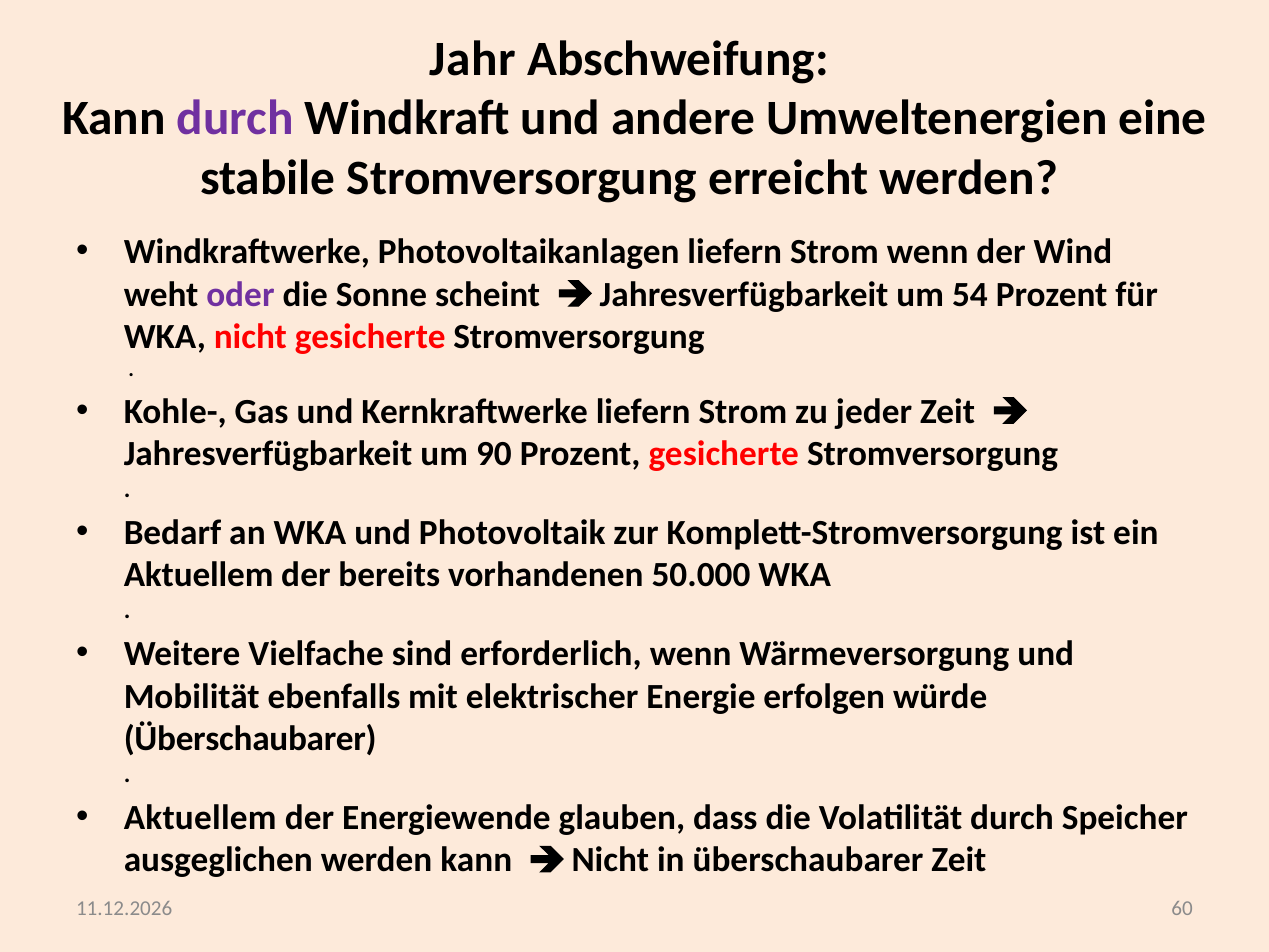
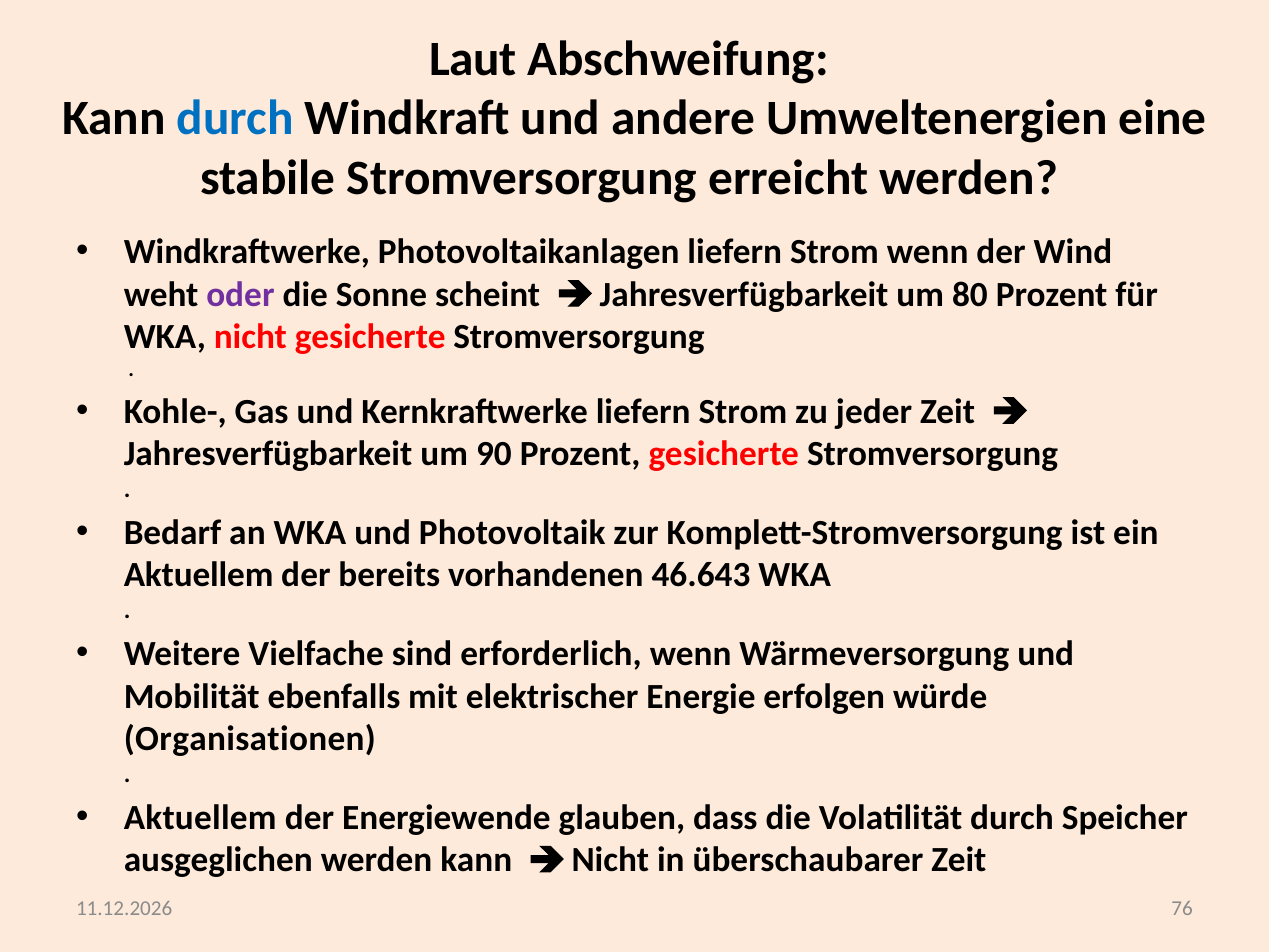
Jahr: Jahr -> Laut (473, 59)
durch colour: purple -> blue (235, 119)
54: 54 -> 80 (970, 294)
50.000: 50.000 -> 46.643 (701, 575)
Überschaubarer: Überschaubarer -> Organisationen (250, 739)
60: 60 -> 76 (1182, 909)
